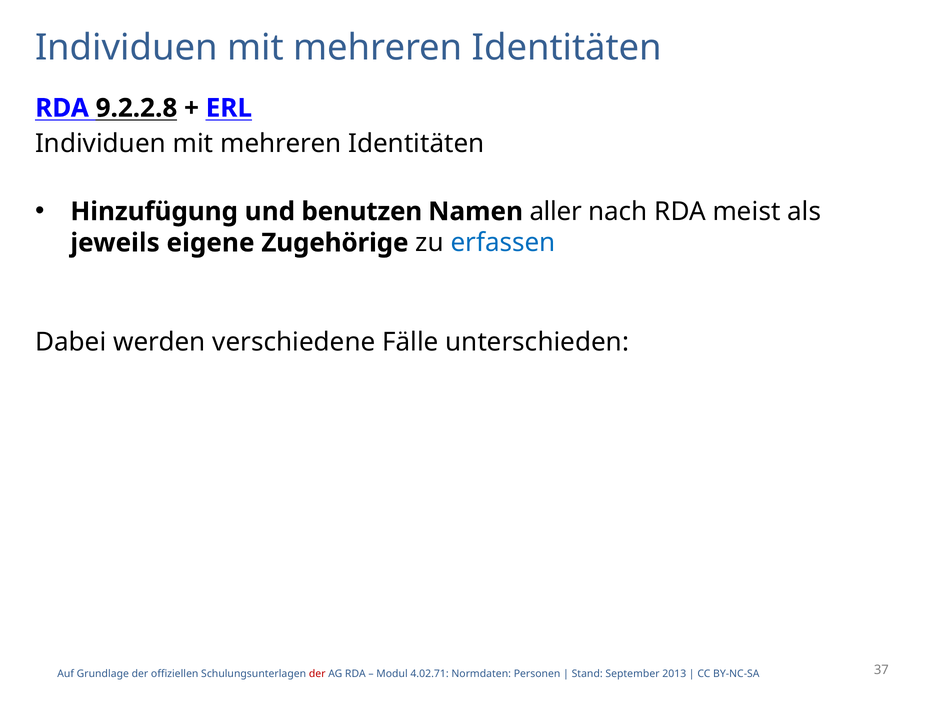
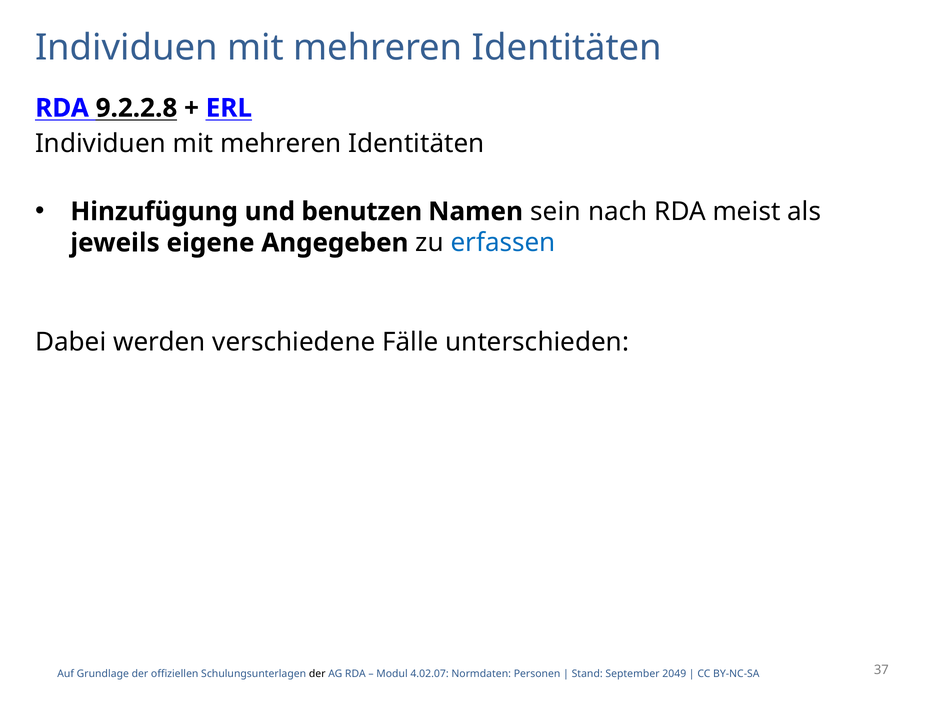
aller: aller -> sein (556, 211)
Zugehörige: Zugehörige -> Angegeben (335, 243)
der colour: red -> black (317, 674)
4.02.71: 4.02.71 -> 4.02.07 (430, 674)
2013: 2013 -> 2049 (674, 674)
